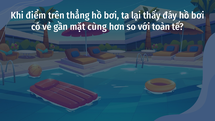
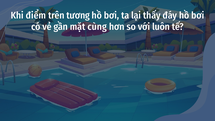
thẳng: thẳng -> tương (78, 15)
toàn: toàn -> luôn (161, 27)
